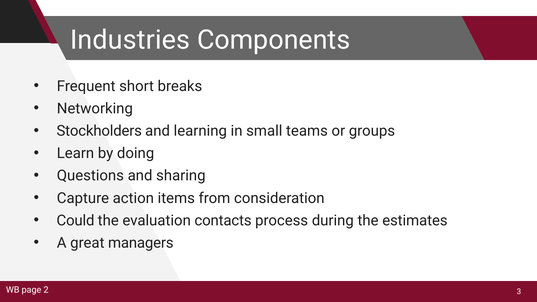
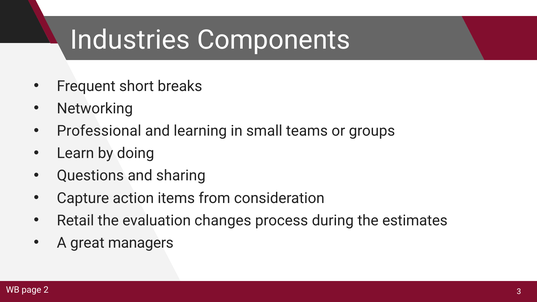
Stockholders: Stockholders -> Professional (99, 131)
Could: Could -> Retail (75, 221)
contacts: contacts -> changes (223, 221)
